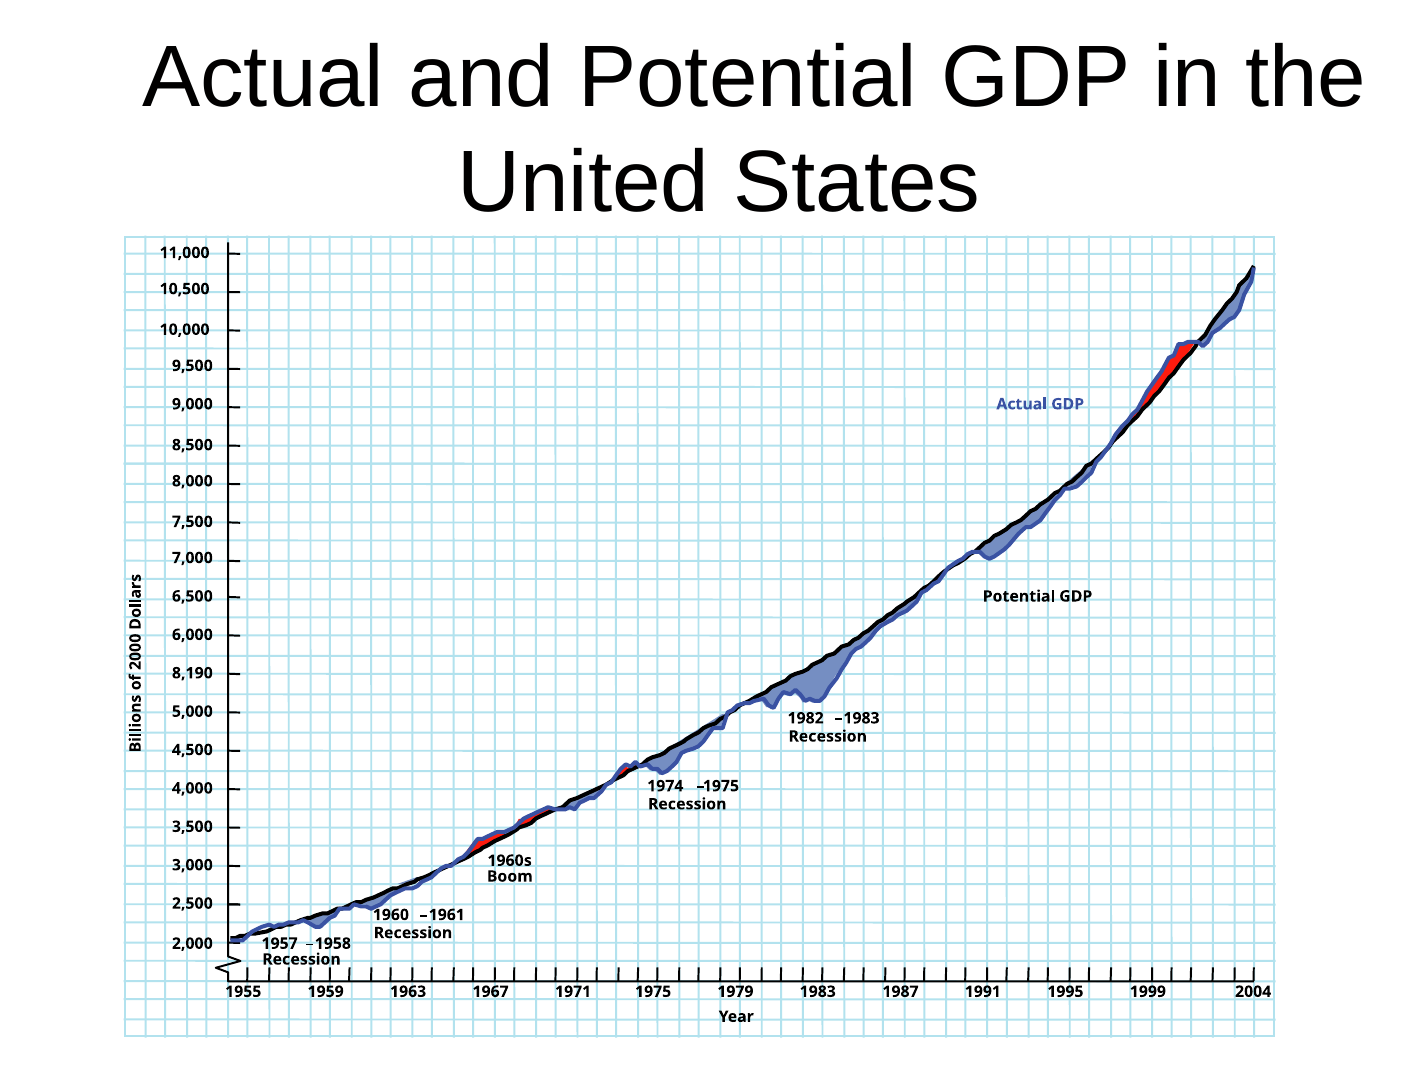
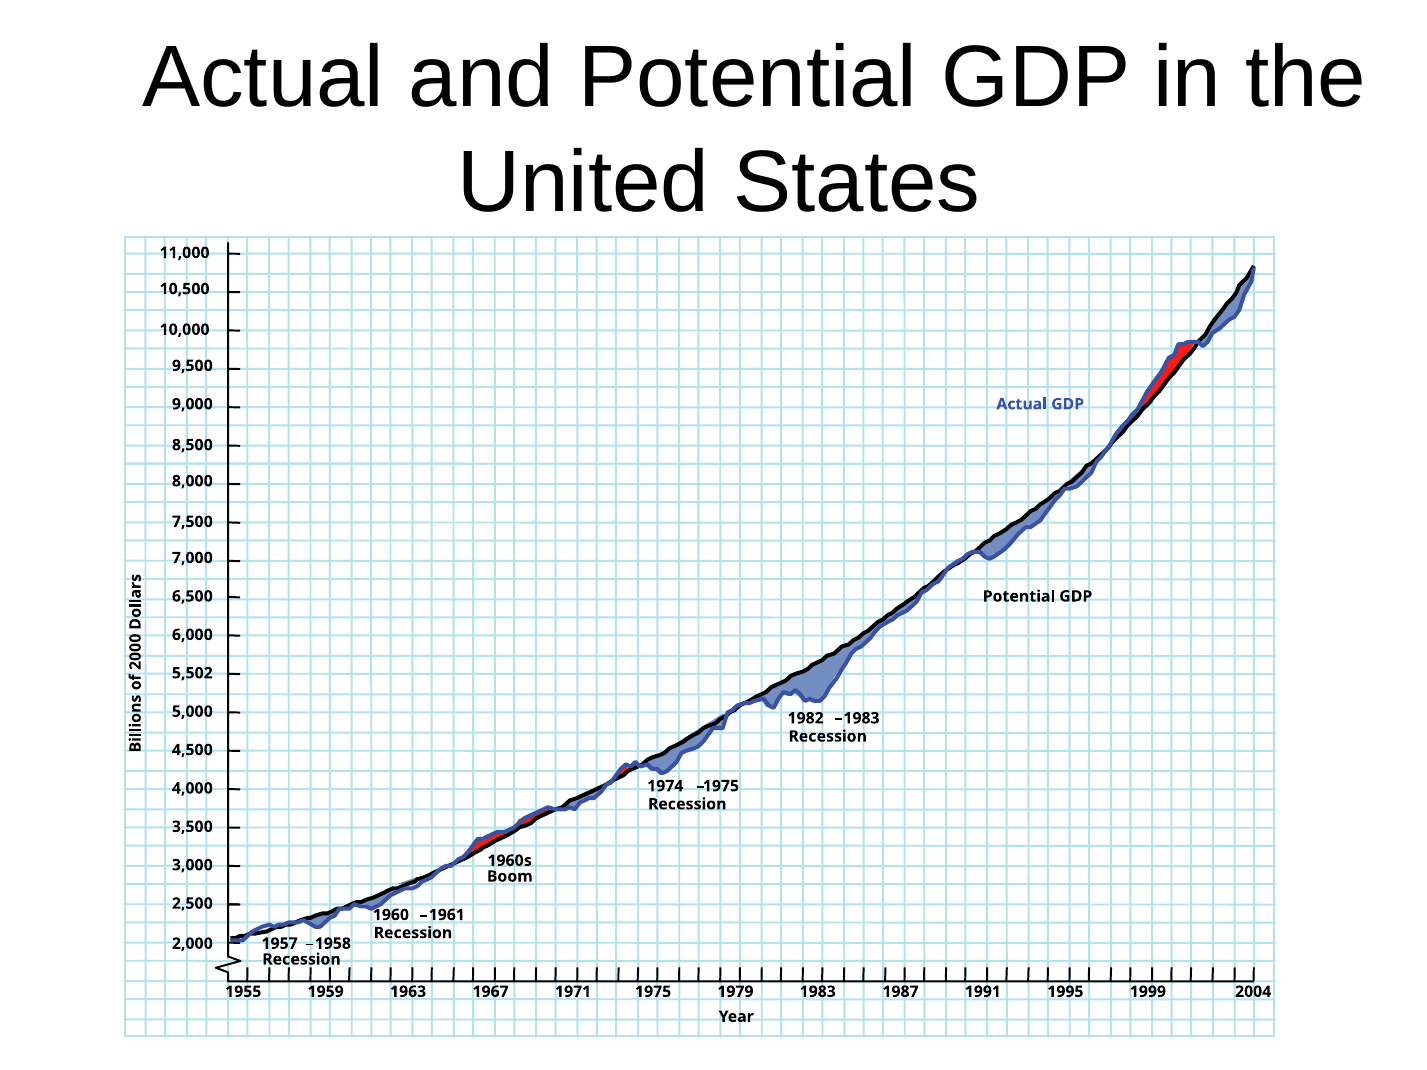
8,190: 8,190 -> 5,502 (192, 673)
